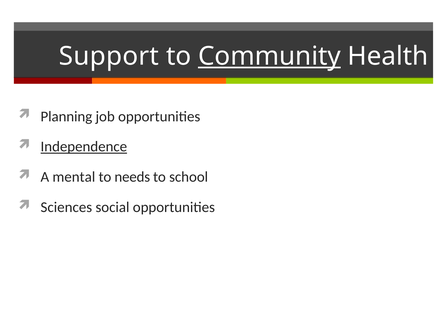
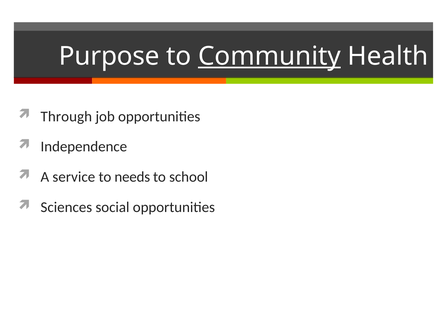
Support: Support -> Purpose (109, 56)
Planning: Planning -> Through (66, 117)
Independence underline: present -> none (84, 147)
mental: mental -> service (74, 177)
